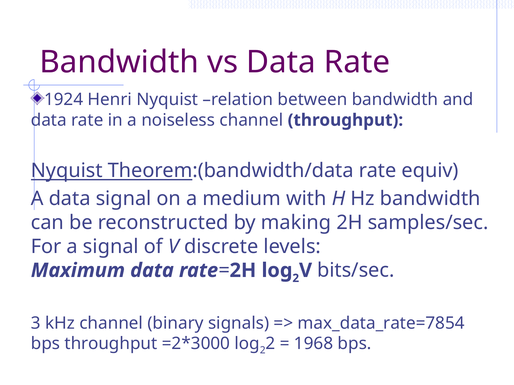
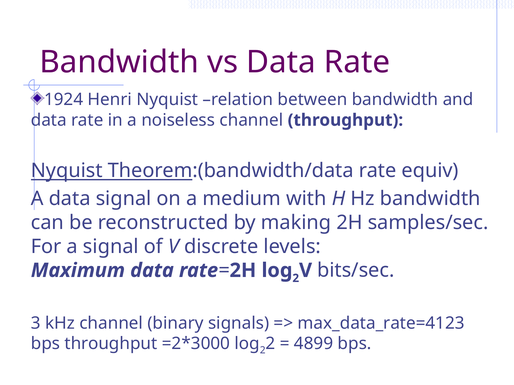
max_data_rate=7854: max_data_rate=7854 -> max_data_rate=4123 (381, 324)
1968: 1968 -> 4899 (314, 344)
